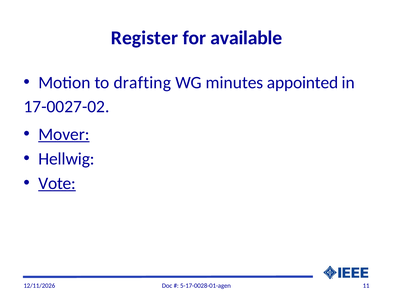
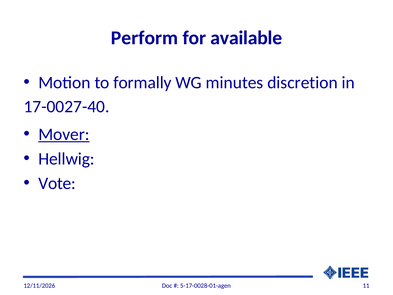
Register: Register -> Perform (144, 38)
drafting: drafting -> formally (142, 82)
appointed: appointed -> discretion (303, 82)
17-0027-02: 17-0027-02 -> 17-0027-40 (67, 107)
Vote underline: present -> none (57, 183)
